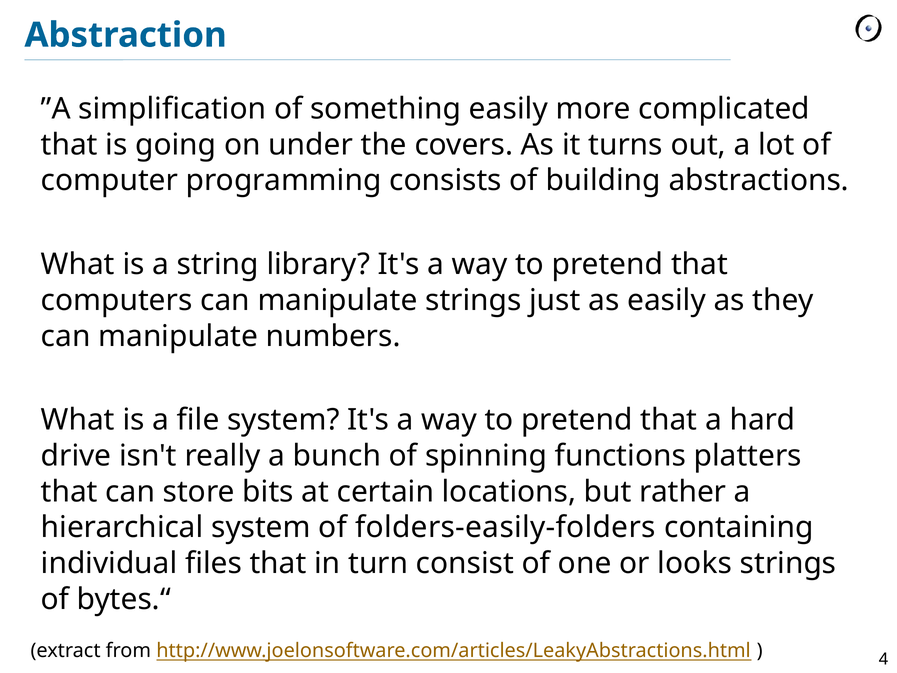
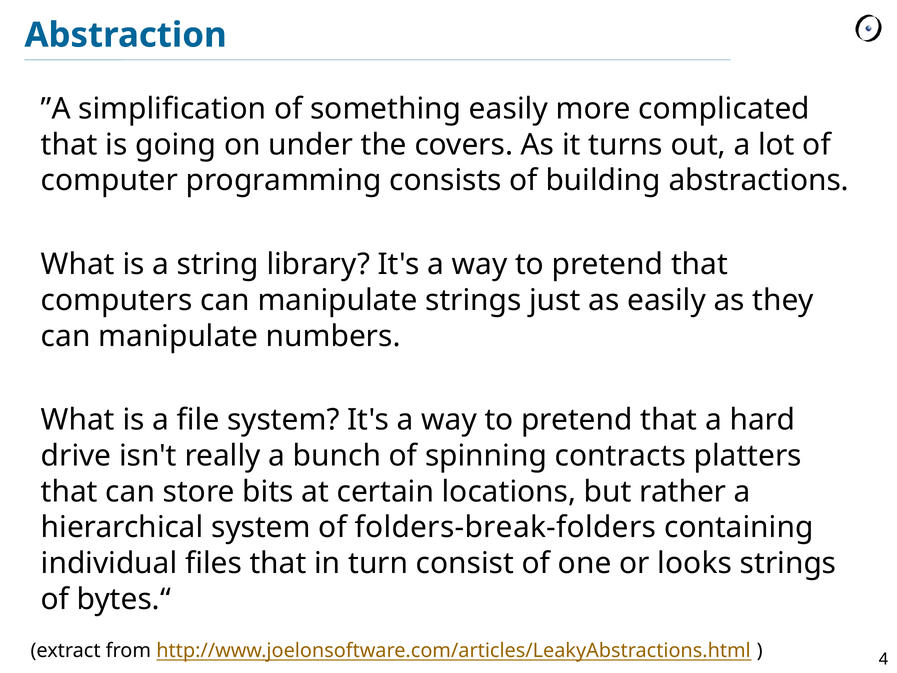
functions: functions -> contracts (620, 456)
folders-easily-folders: folders-easily-folders -> folders-break-folders (505, 527)
